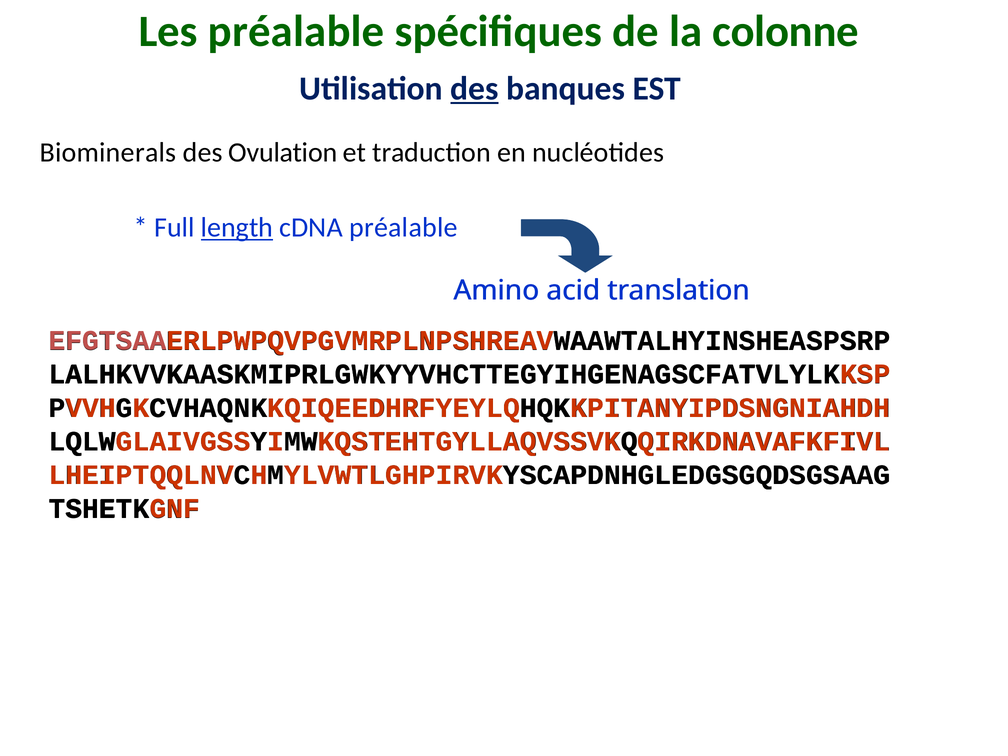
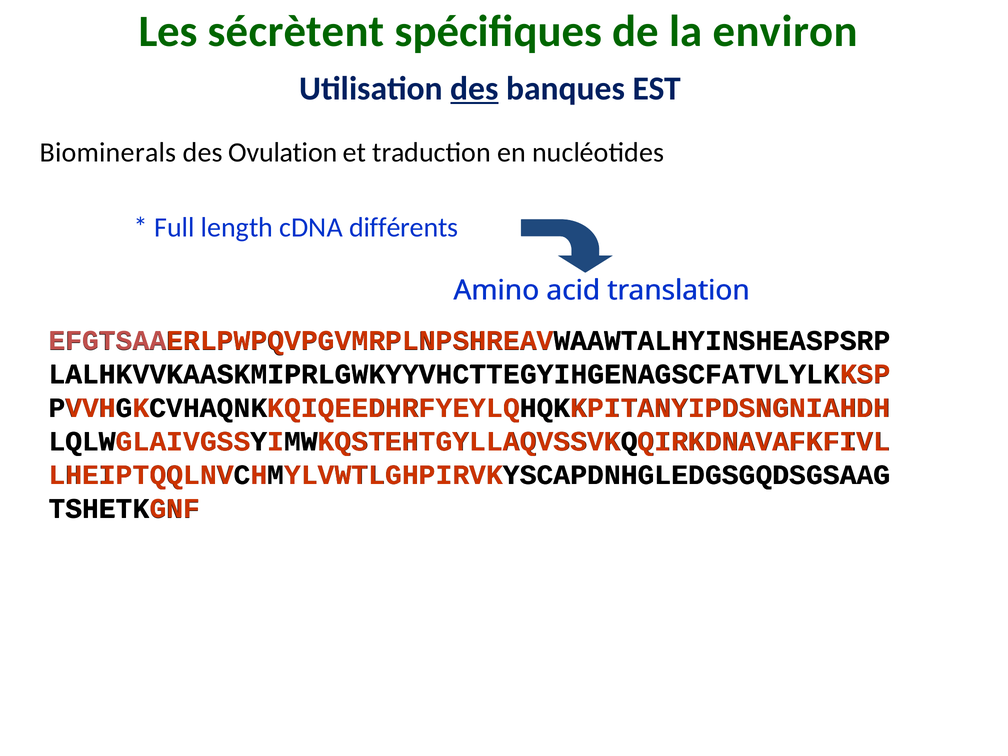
Les préalable: préalable -> sécrètent (296, 32)
colonne: colonne -> environ (785, 32)
length underline: present -> none (237, 228)
cDNA préalable: préalable -> différents (404, 228)
